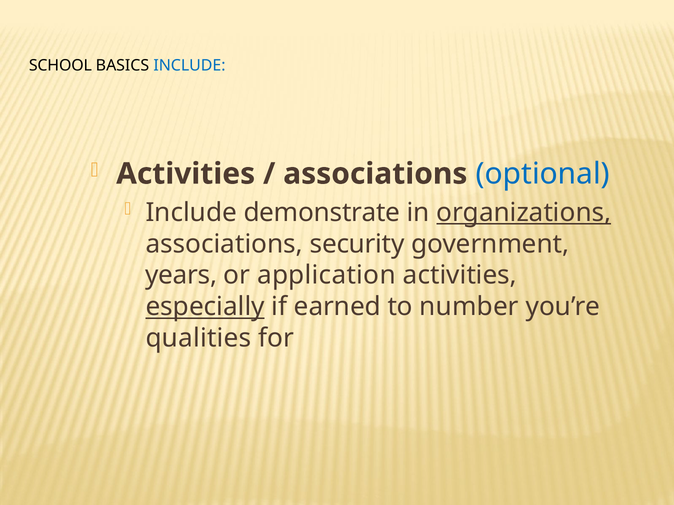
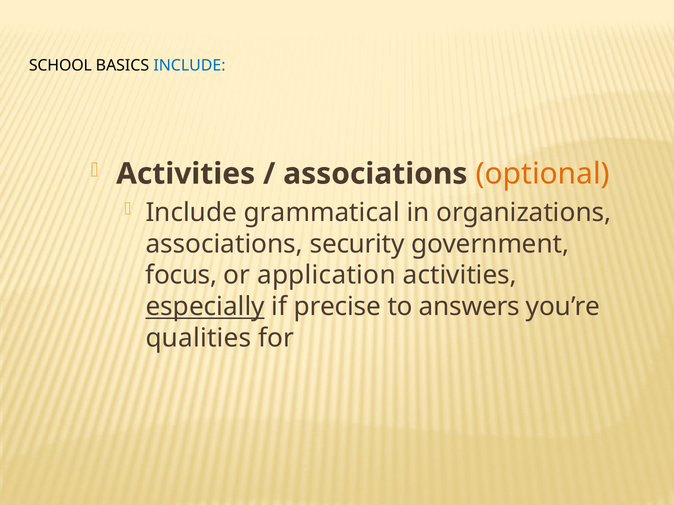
optional colour: blue -> orange (543, 174)
demonstrate: demonstrate -> grammatical (322, 213)
organizations underline: present -> none (524, 213)
years: years -> focus (181, 276)
earned: earned -> precise (337, 307)
number: number -> answers (469, 307)
